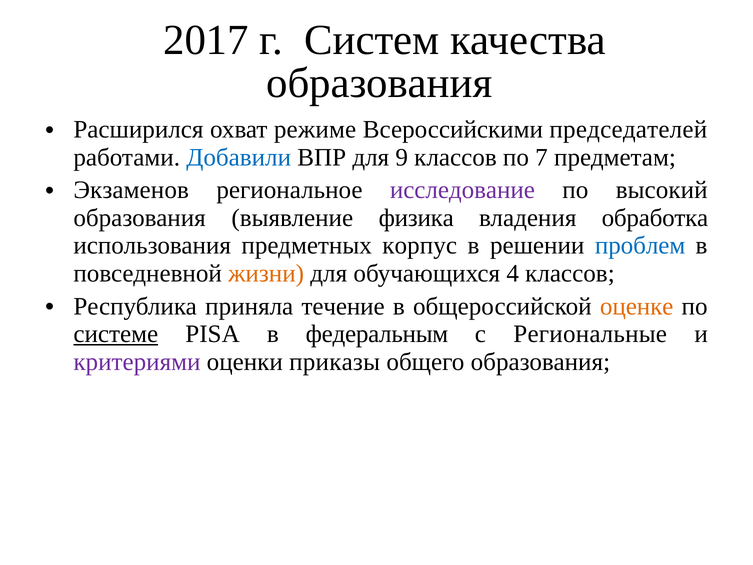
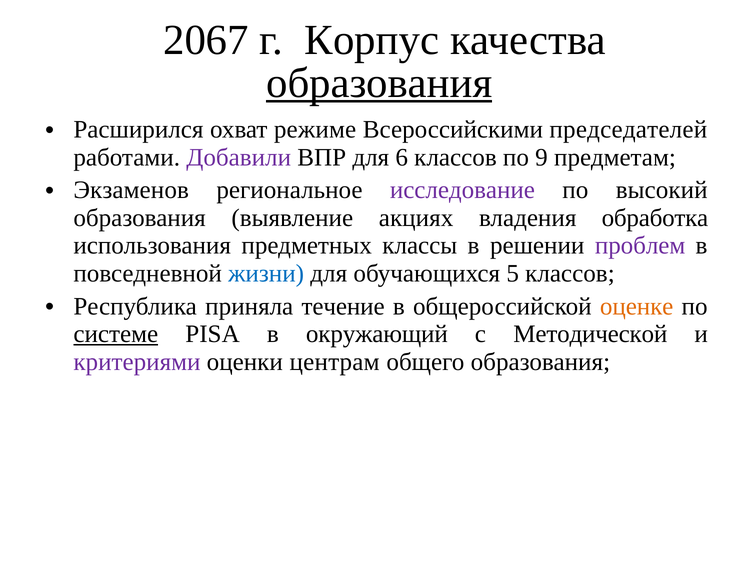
2017: 2017 -> 2067 (206, 40)
Систем: Систем -> Корпус (372, 40)
образования underline: none -> present (379, 83)
Добавили colour: blue -> purple (239, 157)
9: 9 -> 6 (402, 157)
7: 7 -> 9 (542, 157)
физика: физика -> акциях (416, 218)
корпус: корпус -> классы (420, 246)
проблем colour: blue -> purple (640, 246)
жизни colour: orange -> blue (266, 273)
4: 4 -> 5 (513, 273)
федеральным: федеральным -> окружающий (377, 334)
Региональные: Региональные -> Методической (590, 334)
приказы: приказы -> центрам (335, 362)
